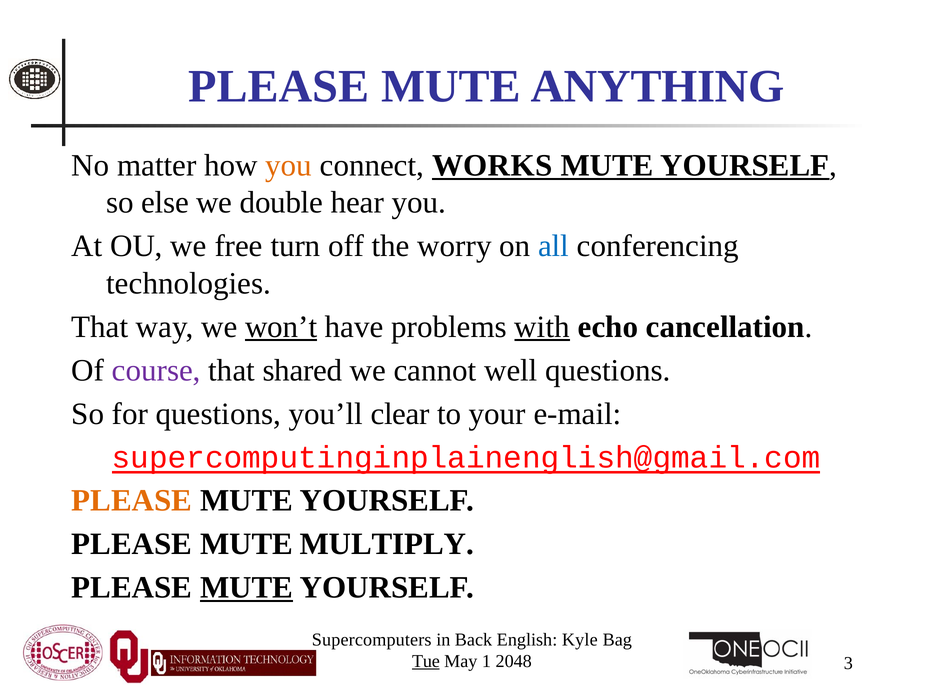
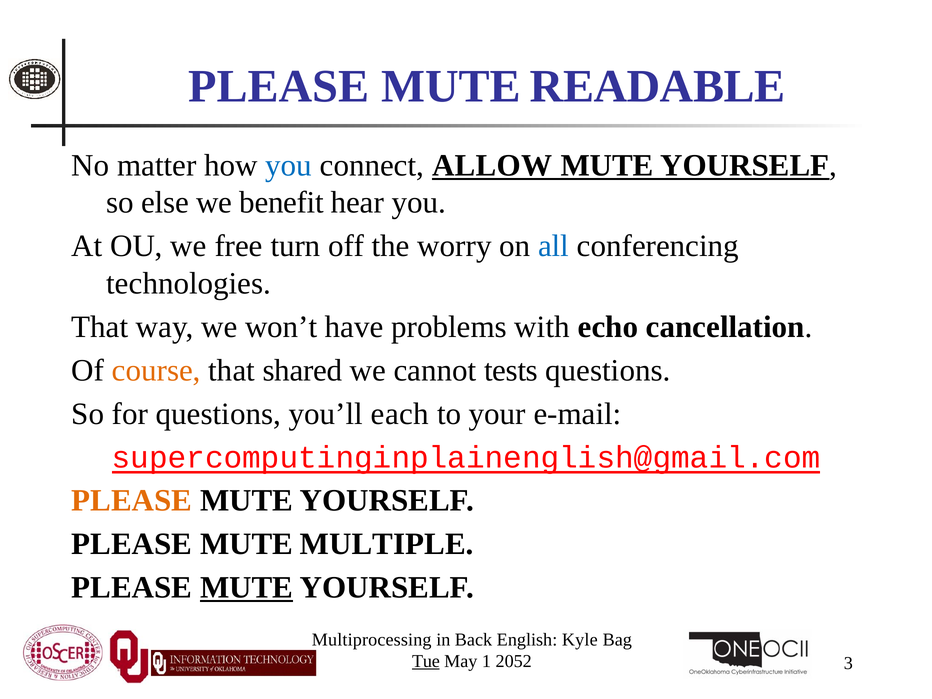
ANYTHING: ANYTHING -> READABLE (658, 86)
you colour: orange -> blue (289, 165)
WORKS: WORKS -> ALLOW (492, 165)
double: double -> benefit (282, 203)
won’t underline: present -> none (281, 327)
with underline: present -> none (542, 327)
course colour: purple -> orange (156, 370)
well: well -> tests (511, 370)
clear: clear -> each (400, 414)
MULTIPLY: MULTIPLY -> MULTIPLE (387, 544)
Supercomputers: Supercomputers -> Multiprocessing (372, 640)
2048: 2048 -> 2052 (514, 661)
